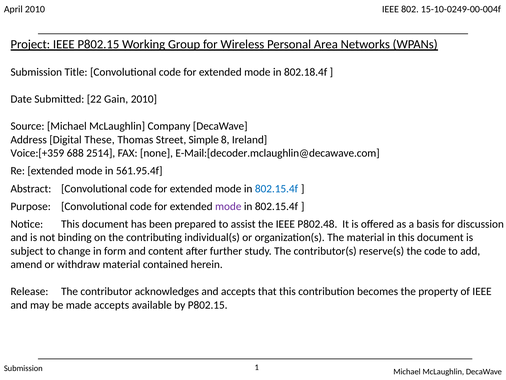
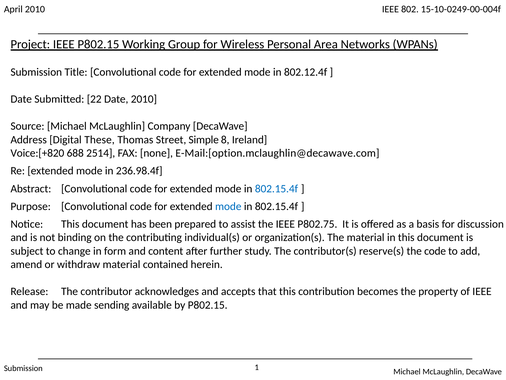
802.18.4f: 802.18.4f -> 802.12.4f (306, 72)
22 Gain: Gain -> Date (116, 99)
Voice:[+359: Voice:[+359 -> Voice:[+820 (37, 153)
E-Mail:[decoder.mclaughlin@decawave.com: E-Mail:[decoder.mclaughlin@decawave.com -> E-Mail:[option.mclaughlin@decawave.com (277, 153)
561.95.4f: 561.95.4f -> 236.98.4f (139, 171)
mode colour: purple -> blue (228, 206)
P802.48: P802.48 -> P802.75 (317, 224)
made accepts: accepts -> sending (112, 305)
